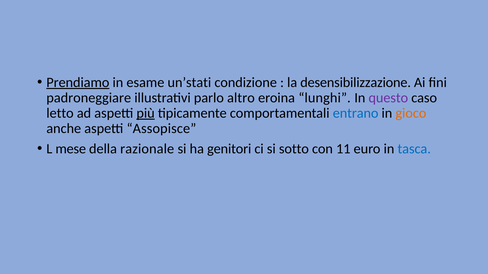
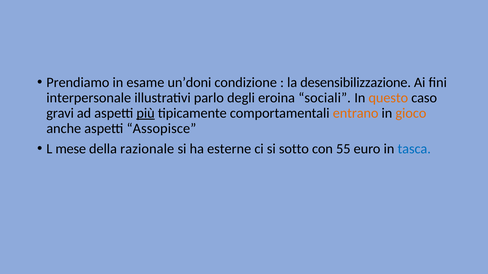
Prendiamo underline: present -> none (78, 83)
un’stati: un’stati -> un’doni (189, 83)
padroneggiare: padroneggiare -> interpersonale (89, 98)
altro: altro -> degli (241, 98)
lunghi: lunghi -> sociali (325, 98)
questo colour: purple -> orange (388, 98)
letto: letto -> gravi (60, 113)
entrano colour: blue -> orange (356, 113)
genitori: genitori -> esterne (229, 149)
11: 11 -> 55 (343, 149)
